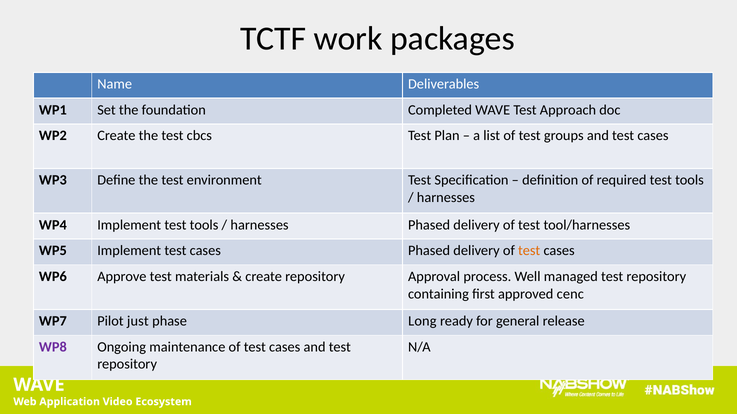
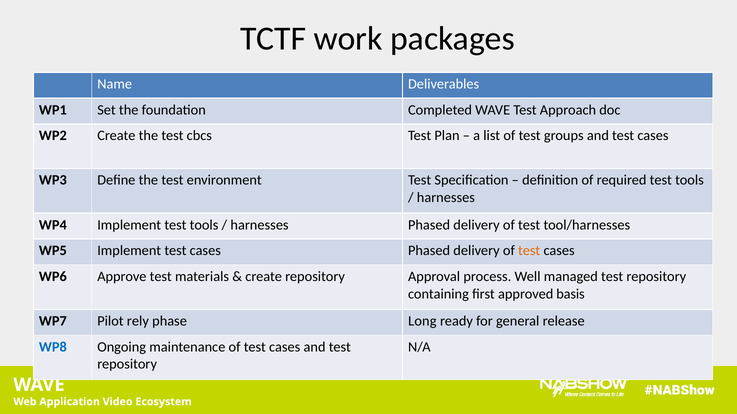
cenc: cenc -> basis (570, 294)
just: just -> rely (138, 321)
WP8 colour: purple -> blue (53, 347)
